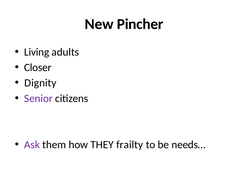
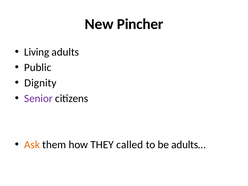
Closer: Closer -> Public (38, 67)
Ask colour: purple -> orange (32, 145)
frailty: frailty -> called (130, 145)
needs…: needs… -> adults… (189, 145)
